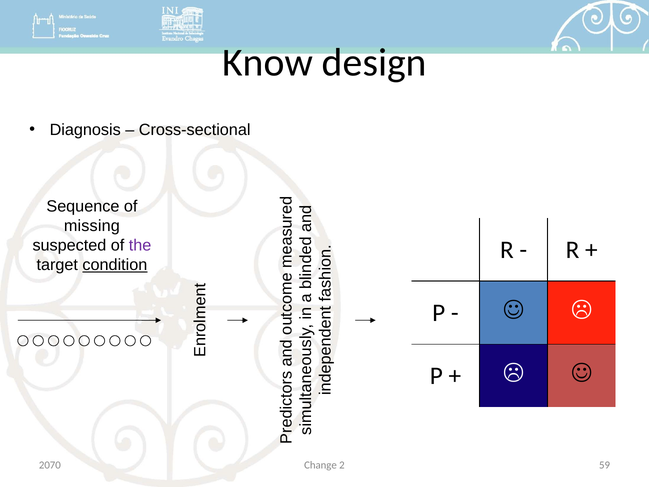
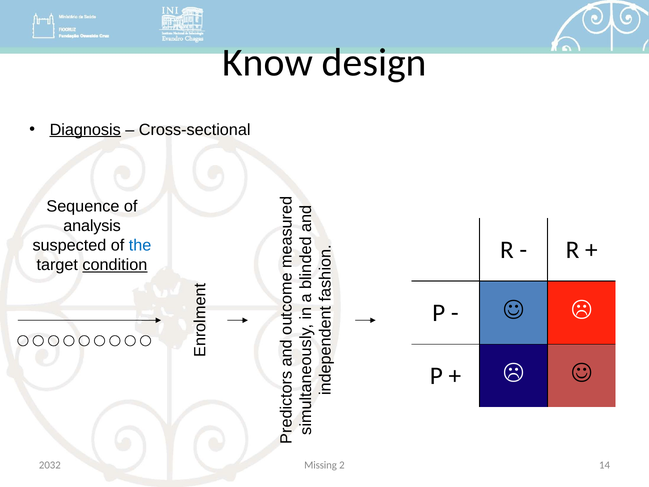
Diagnosis underline: none -> present (85, 130)
missing: missing -> analysis (92, 226)
the colour: purple -> blue (140, 245)
2070: 2070 -> 2032 (50, 465)
Change: Change -> Missing (321, 465)
59: 59 -> 14 (605, 465)
